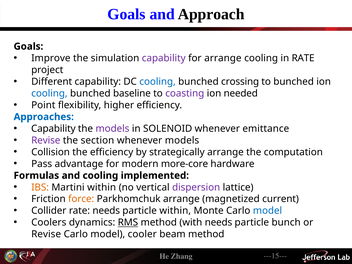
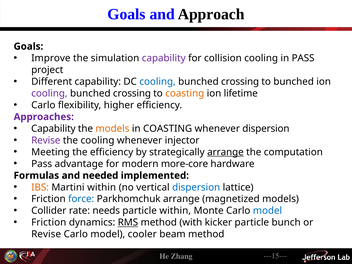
for arrange: arrange -> collision (223, 58)
in RATE: RATE -> PASS (303, 58)
cooling colour: blue -> purple (49, 93)
baseline: baseline -> crossing (132, 93)
coasting colour: purple -> orange (185, 93)
needed: needed -> lifetime (241, 93)
Point: Point -> Carlo (43, 105)
Approaches colour: blue -> purple (44, 117)
models colour: purple -> orange (112, 129)
in SOLENOID: SOLENOID -> COASTING (168, 129)
whenever emittance: emittance -> dispersion (266, 129)
the section: section -> cooling (97, 140)
whenever models: models -> injector (182, 140)
Collision: Collision -> Meeting (50, 152)
arrange underline: none -> present (225, 152)
and cooling: cooling -> needed (100, 176)
dispersion colour: purple -> blue (196, 187)
force colour: orange -> blue (81, 199)
magnetized current: current -> models (281, 199)
Coolers: Coolers -> Friction (49, 222)
with needs: needs -> kicker (218, 222)
